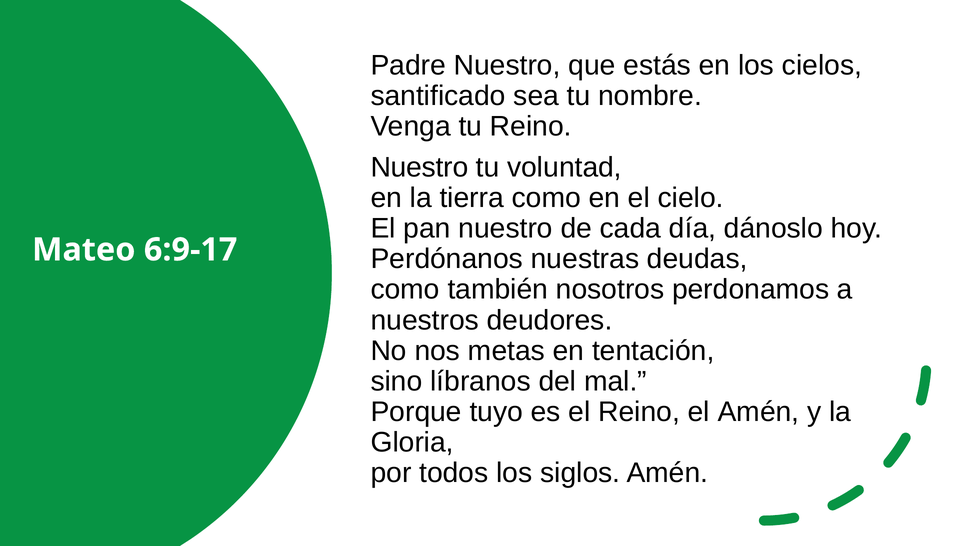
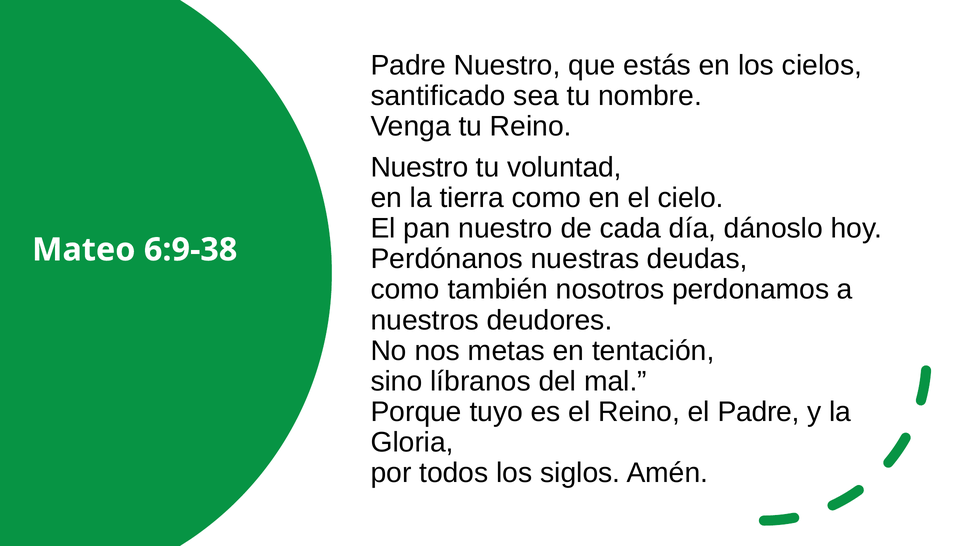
6:9-17: 6:9-17 -> 6:9-38 (191, 250)
el Amén: Amén -> Padre (759, 412)
